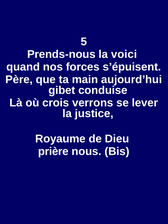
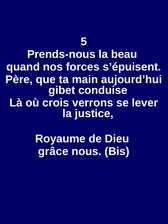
voici: voici -> beau (124, 54)
prière: prière -> grâce (53, 151)
